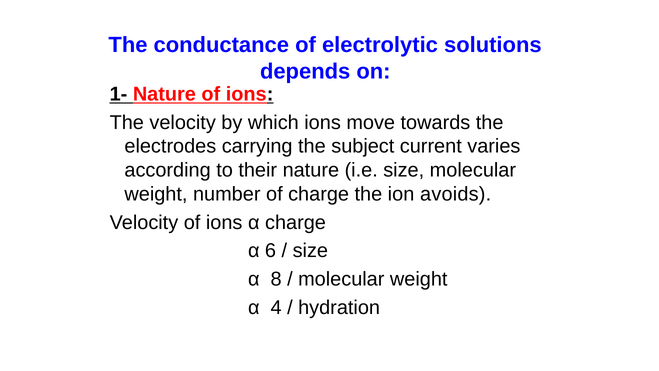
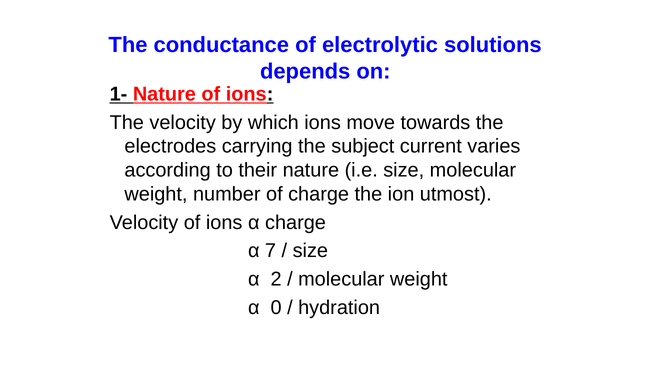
avoids: avoids -> utmost (456, 194)
6: 6 -> 7 (271, 251)
8: 8 -> 2 (276, 279)
4: 4 -> 0 (276, 307)
